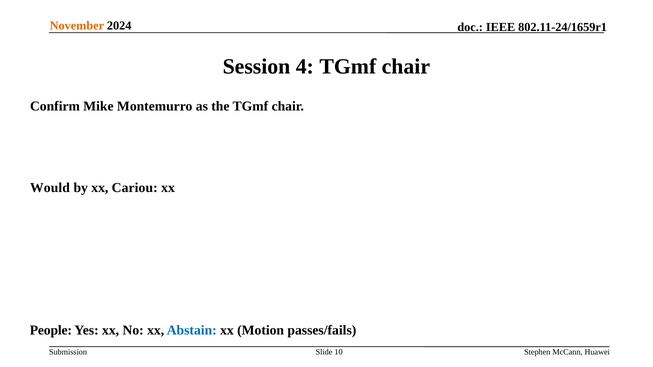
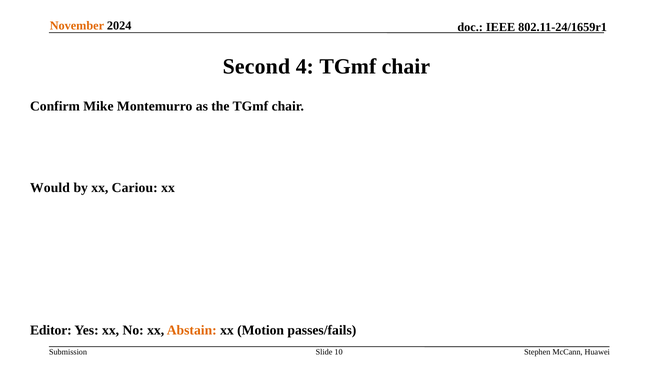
Session: Session -> Second (256, 67)
People: People -> Editor (51, 331)
Abstain colour: blue -> orange (192, 331)
